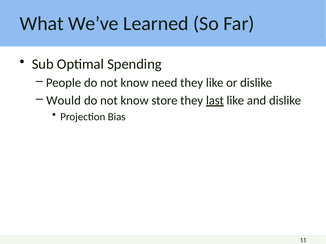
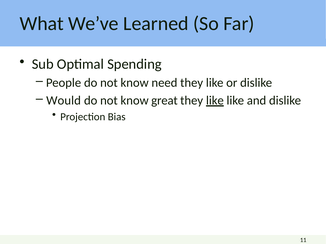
store: store -> great (164, 101)
last: last -> like (215, 101)
